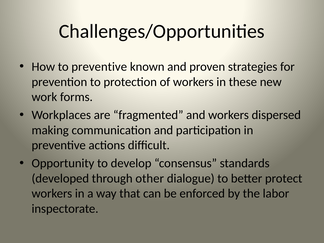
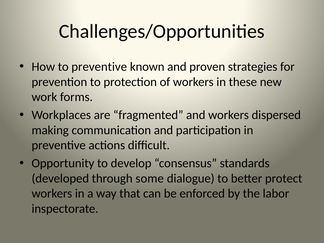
other: other -> some (150, 178)
